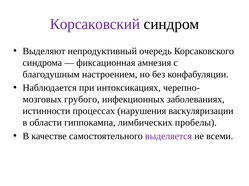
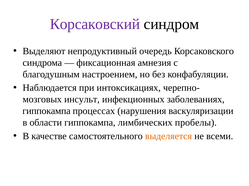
грубого: грубого -> инсульт (82, 100)
истинности: истинности -> гиппокампа (46, 111)
выделяется colour: purple -> orange (169, 137)
